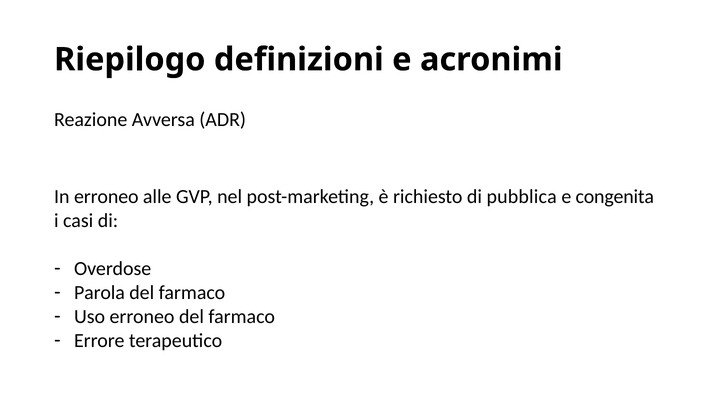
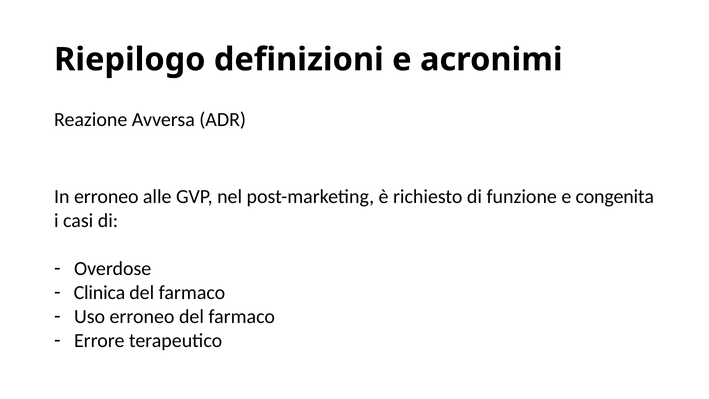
pubblica: pubblica -> funzione (522, 197)
Parola: Parola -> Clinica (99, 292)
